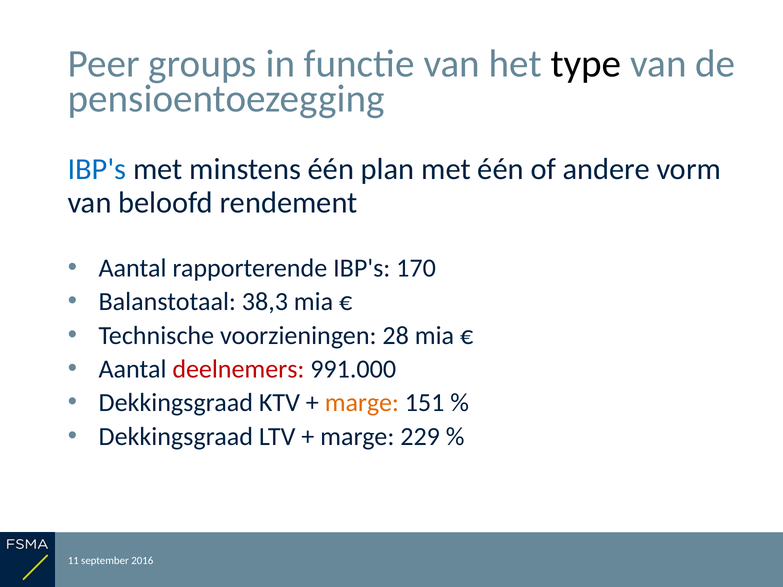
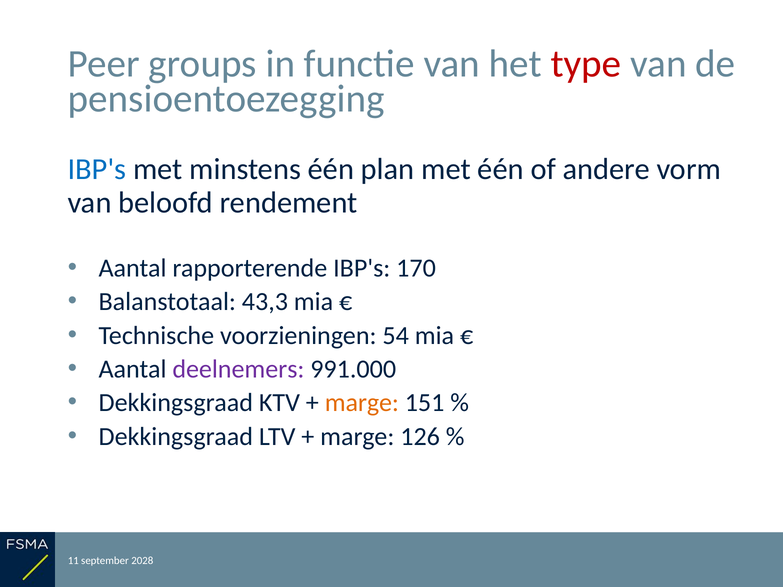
type colour: black -> red (586, 64)
38,3: 38,3 -> 43,3 (265, 302)
28: 28 -> 54 (396, 336)
deelnemers colour: red -> purple (238, 369)
229: 229 -> 126 (420, 437)
2016: 2016 -> 2028 (142, 561)
